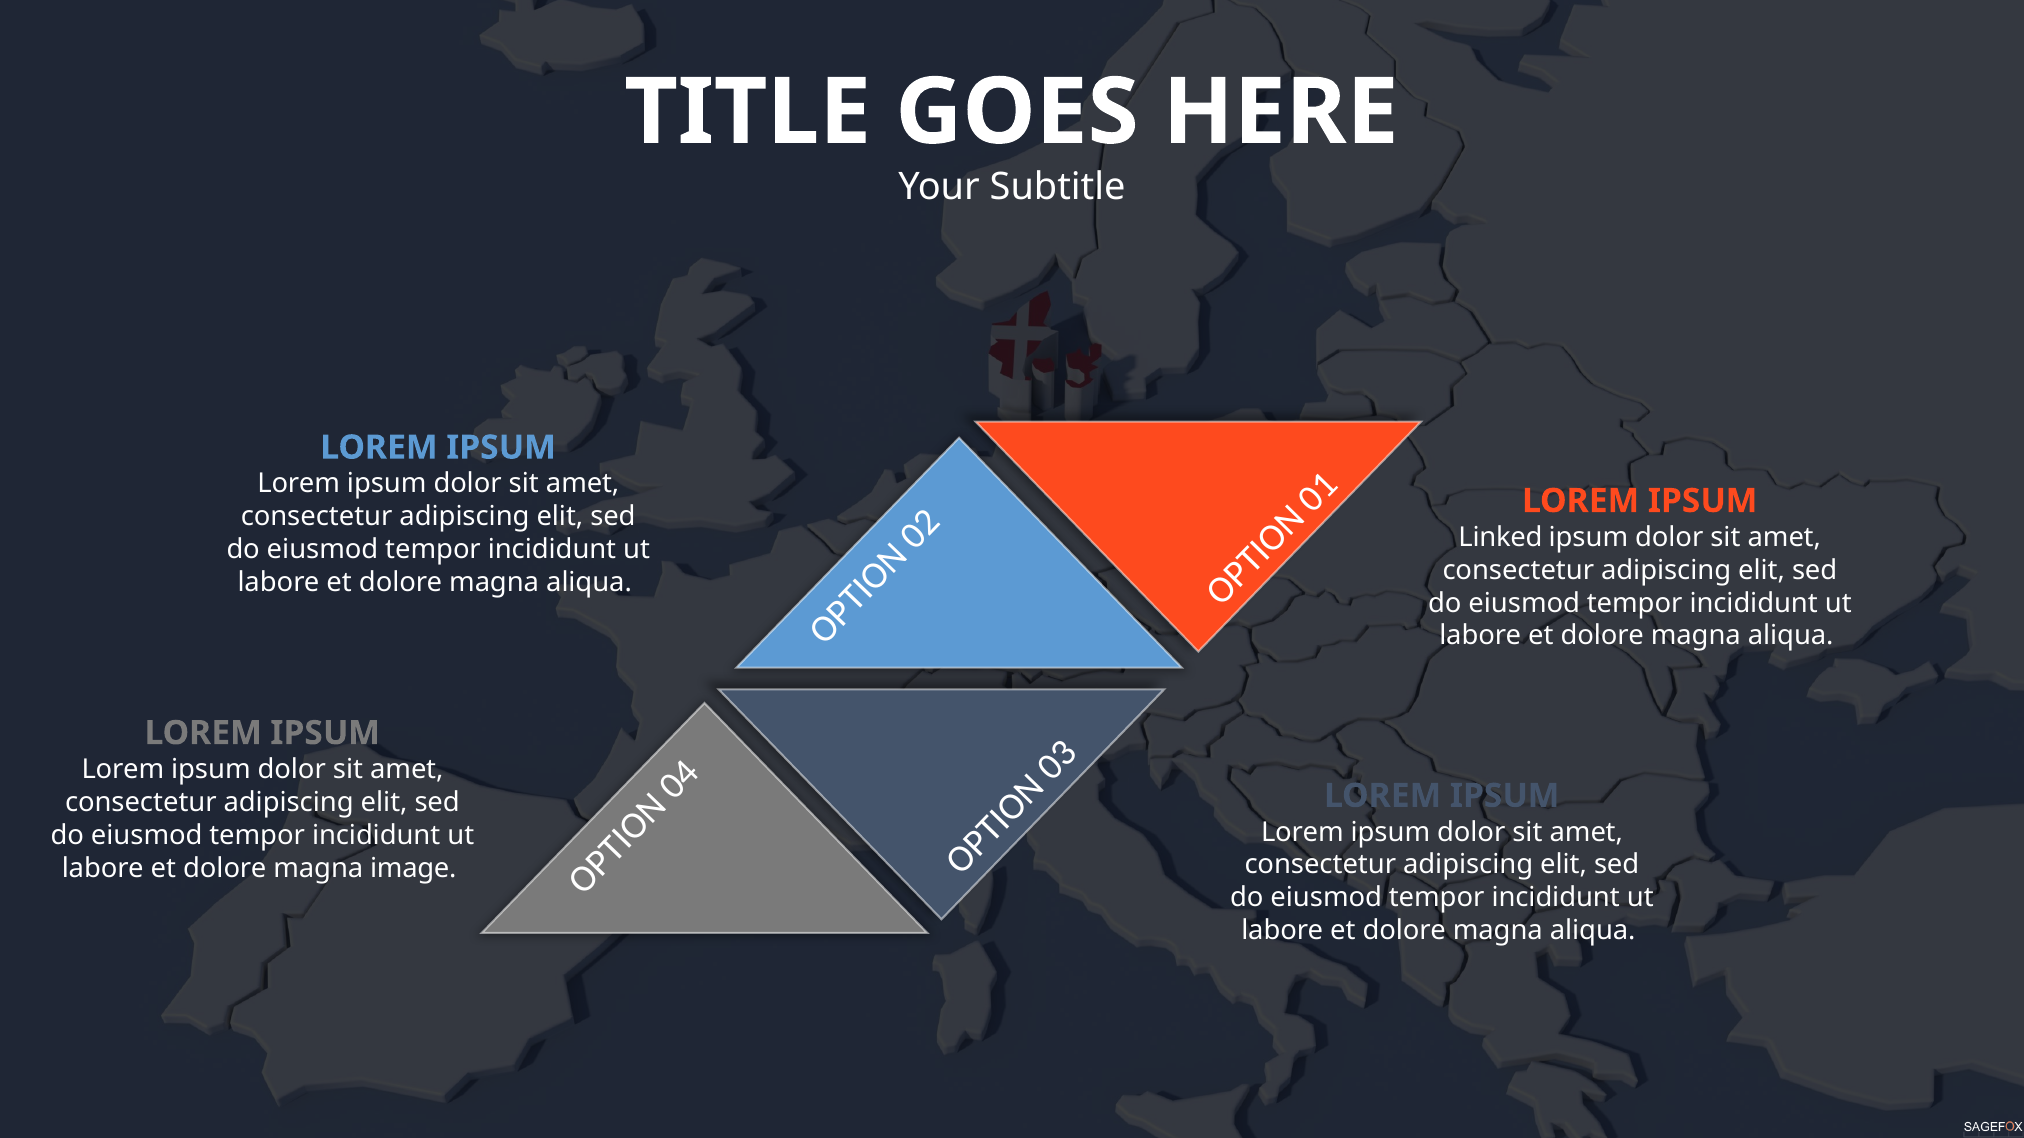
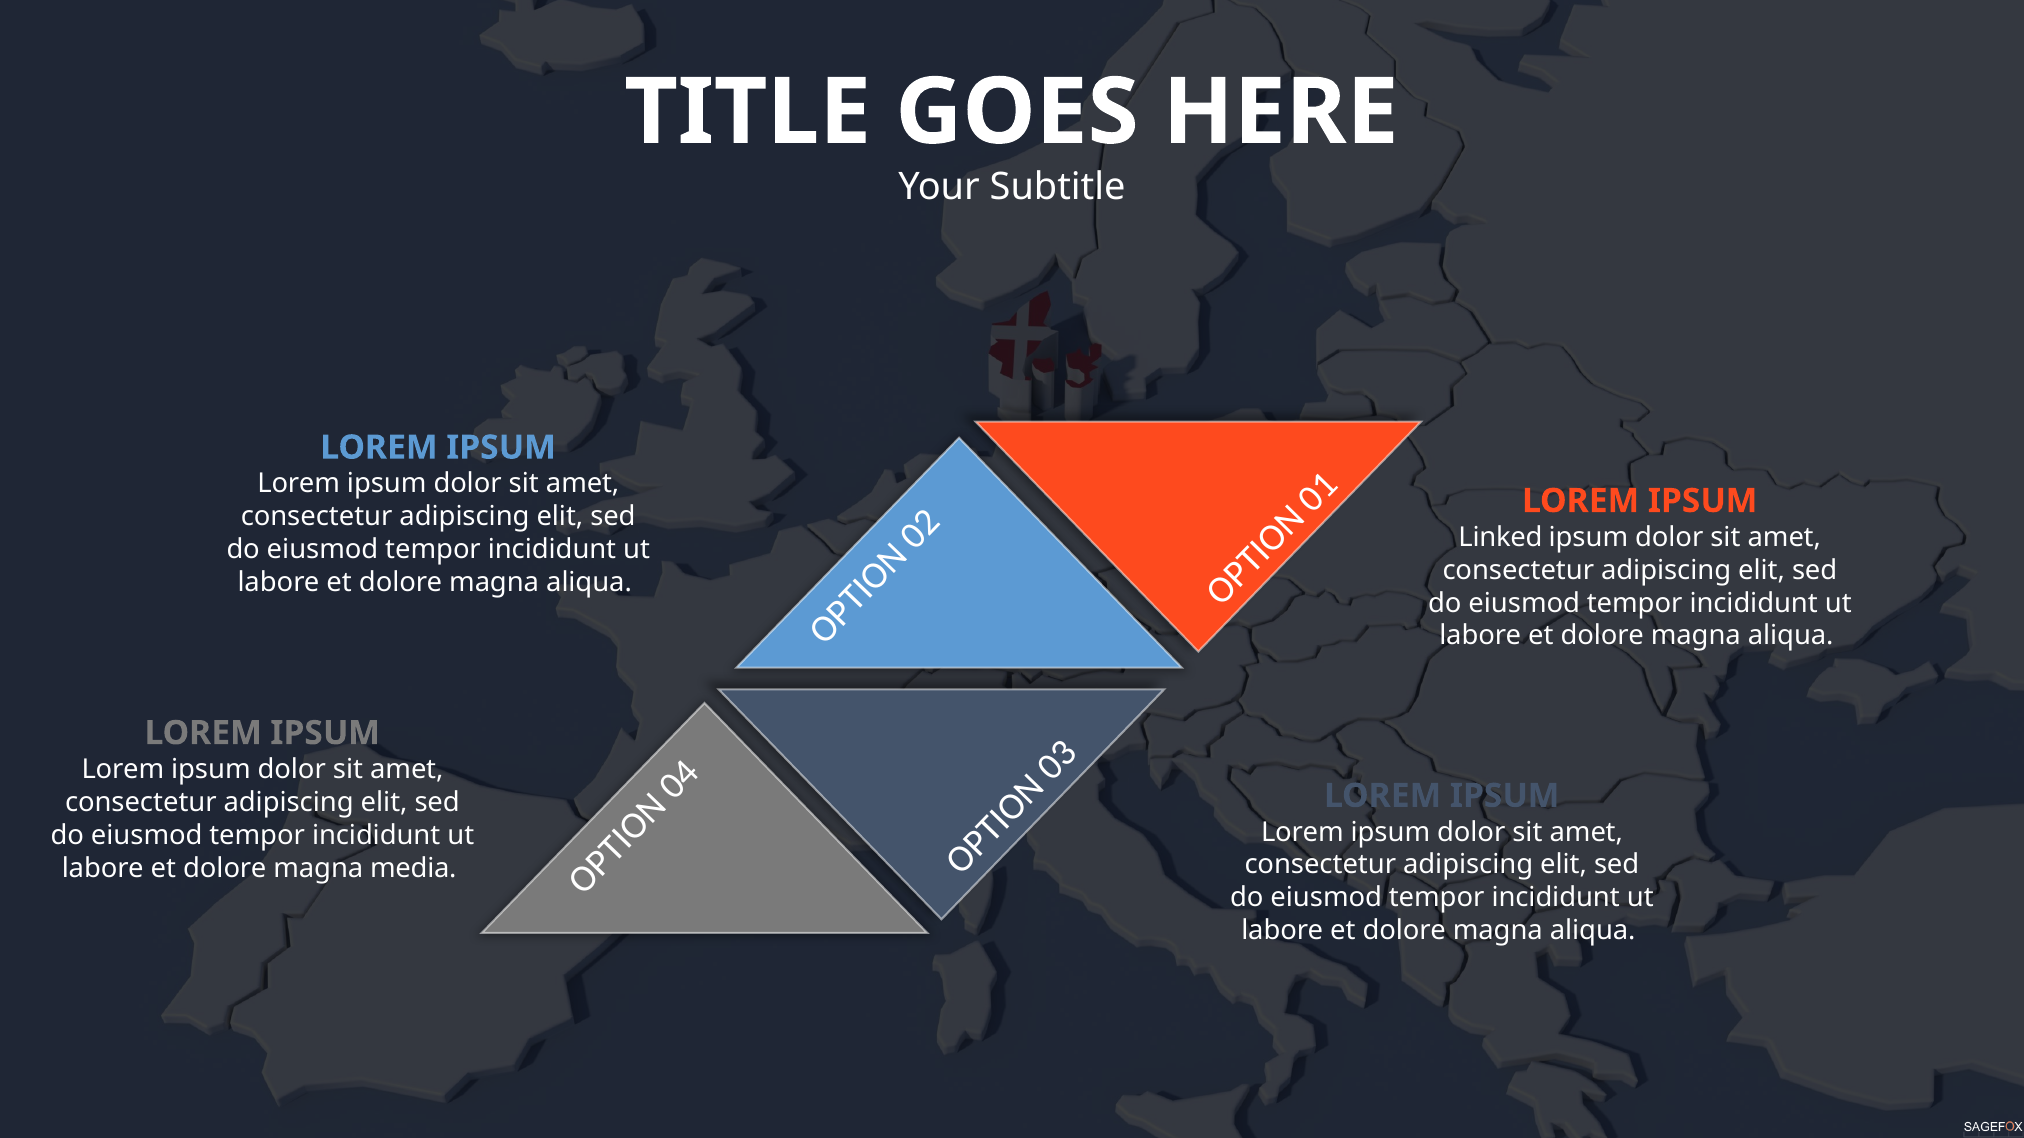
image: image -> media (413, 868)
